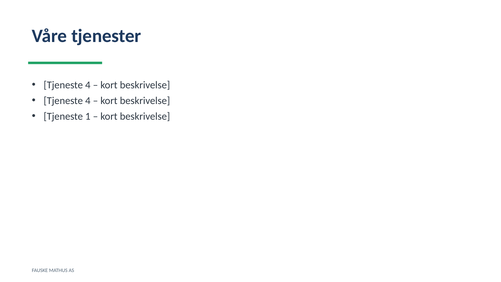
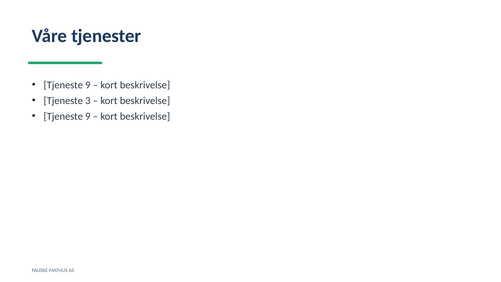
4: 4 -> 9 (88, 85)
4: 4 -> 3 (88, 101)
1: 1 -> 9 (88, 116)
